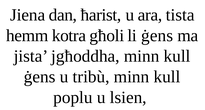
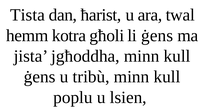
Jiena: Jiena -> Tista (28, 15)
tista: tista -> twal (180, 15)
